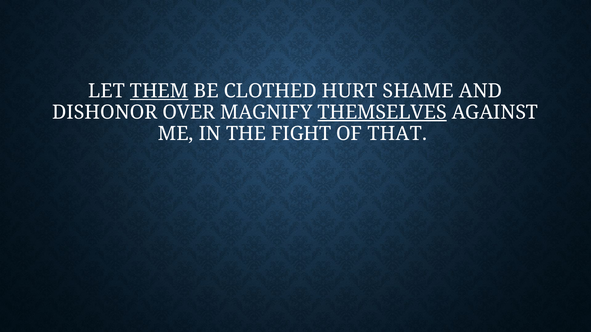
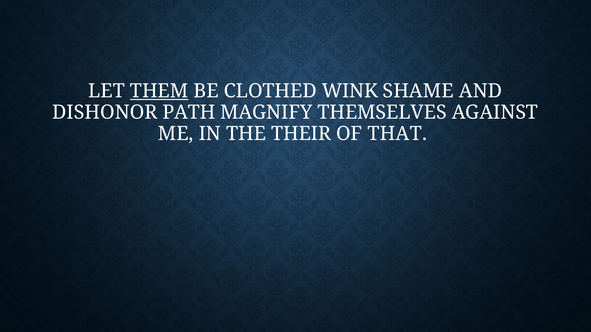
HURT: HURT -> WINK (350, 91)
OVER: OVER -> PATH (189, 112)
THEMSELVES underline: present -> none (382, 112)
FIGHT: FIGHT -> THEIR (301, 134)
